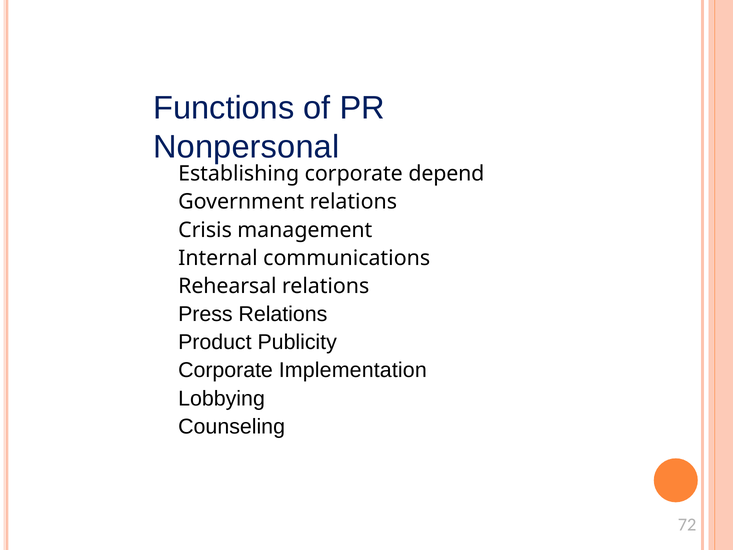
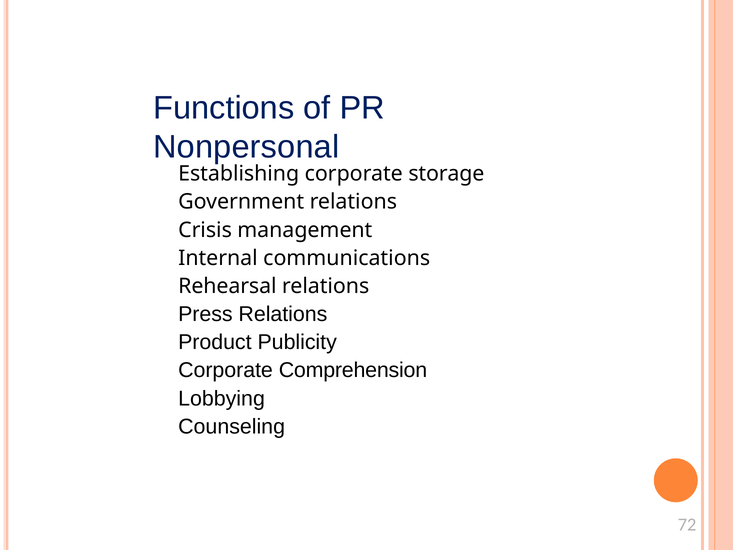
depend: depend -> storage (446, 174)
Implementation: Implementation -> Comprehension (353, 370)
